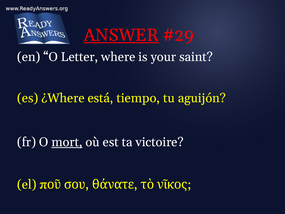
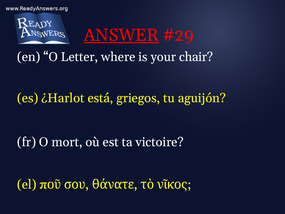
saint: saint -> chair (196, 57)
¿Where: ¿Where -> ¿Harlot (63, 98)
tiempo: tiempo -> griegos (138, 98)
mort underline: present -> none (67, 142)
